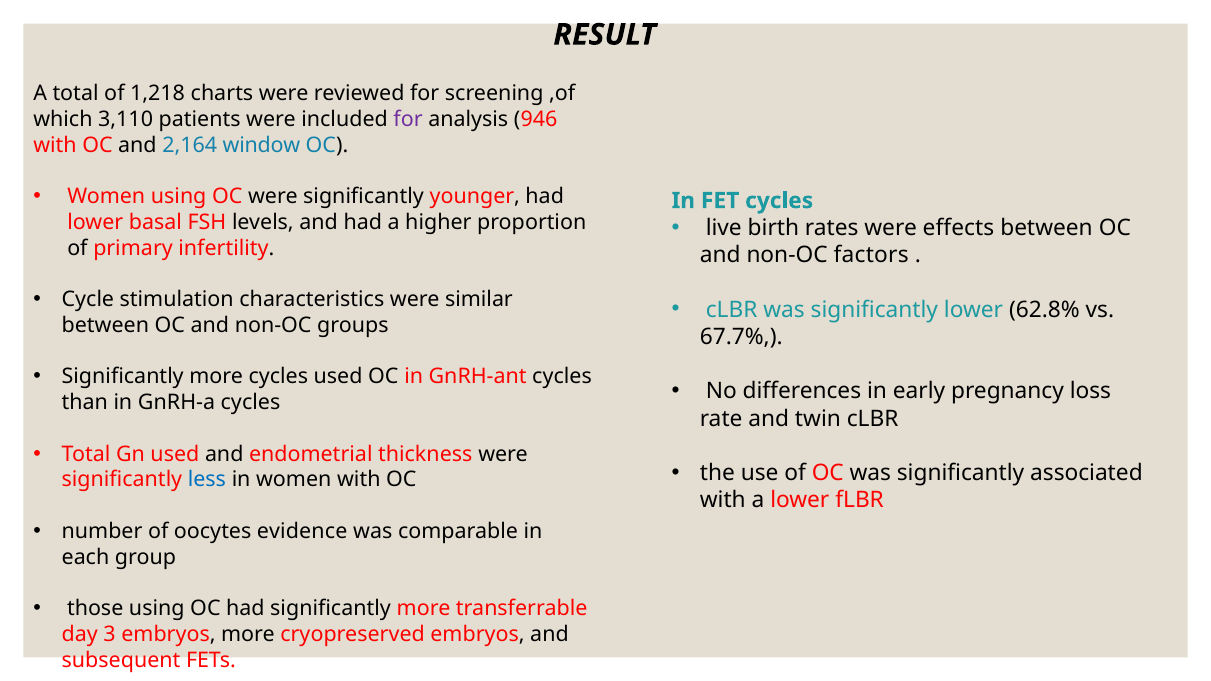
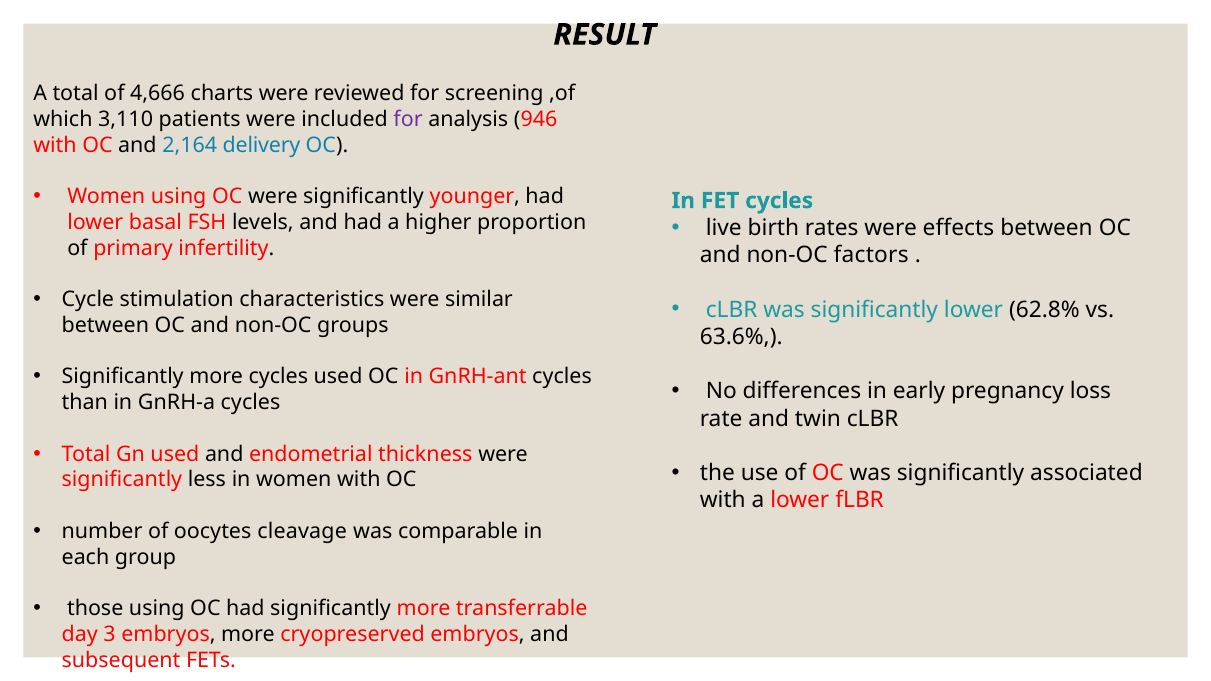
1,218: 1,218 -> 4,666 (158, 94)
window: window -> delivery (262, 145)
67.7%: 67.7% -> 63.6% (741, 337)
less colour: blue -> black (207, 480)
evidence: evidence -> cleavage (302, 531)
